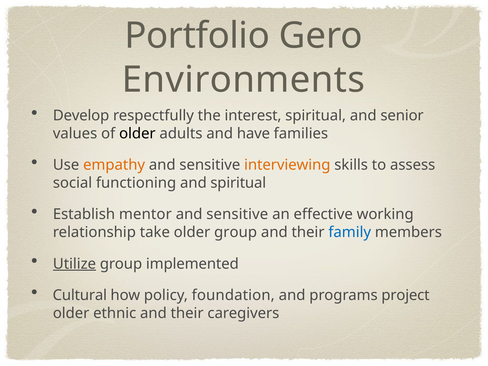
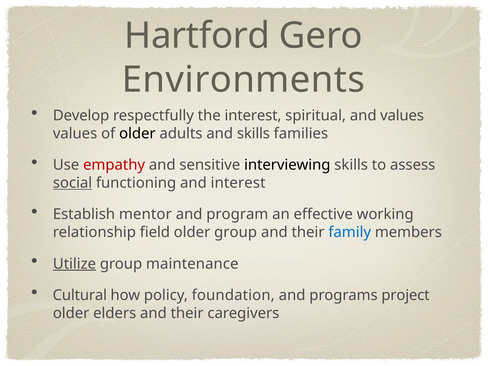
Portfolio: Portfolio -> Hartford (197, 36)
and senior: senior -> values (402, 116)
and have: have -> skills (253, 134)
empathy colour: orange -> red (114, 165)
interviewing colour: orange -> black (287, 165)
social underline: none -> present (73, 183)
and spiritual: spiritual -> interest (238, 183)
sensitive: sensitive -> program (237, 214)
take: take -> field (155, 232)
implemented: implemented -> maintenance (192, 264)
ethnic: ethnic -> elders (115, 313)
